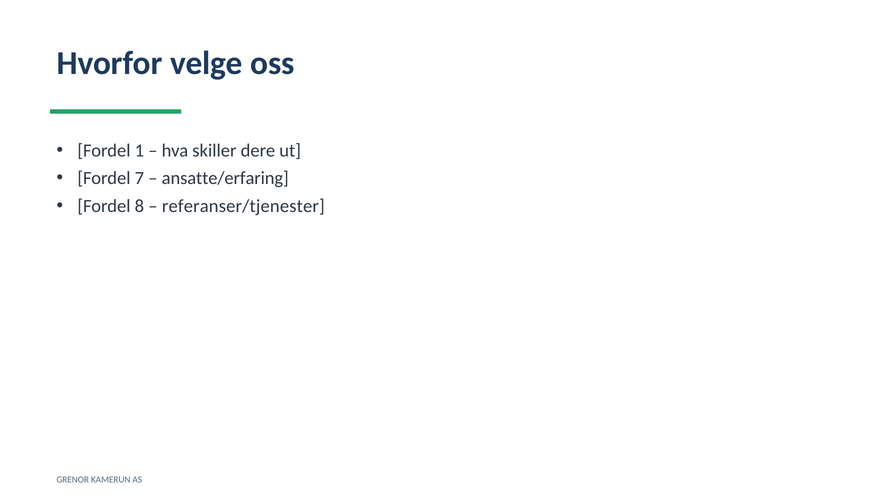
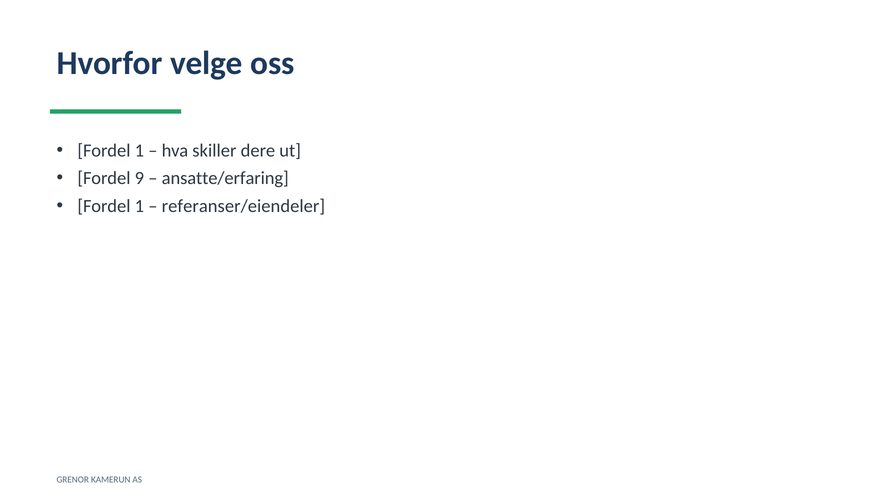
7: 7 -> 9 (139, 178)
8: 8 -> 1 (139, 206)
referanser/tjenester: referanser/tjenester -> referanser/eiendeler (243, 206)
